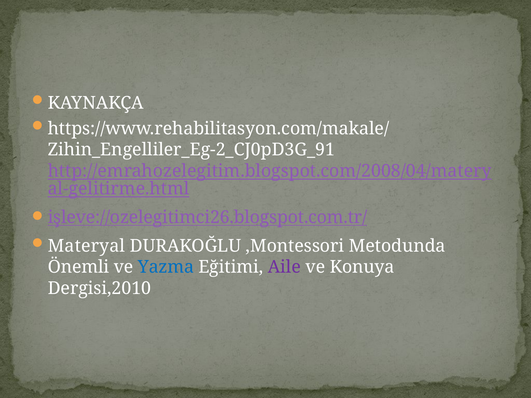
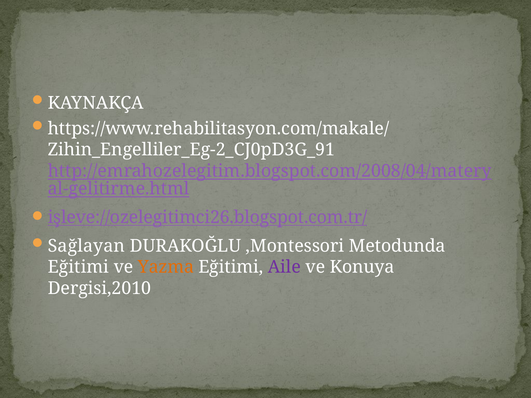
Materyal: Materyal -> Sağlayan (86, 246)
Önemli: Önemli -> Eğitimi (78, 267)
Yazma colour: blue -> orange (166, 267)
